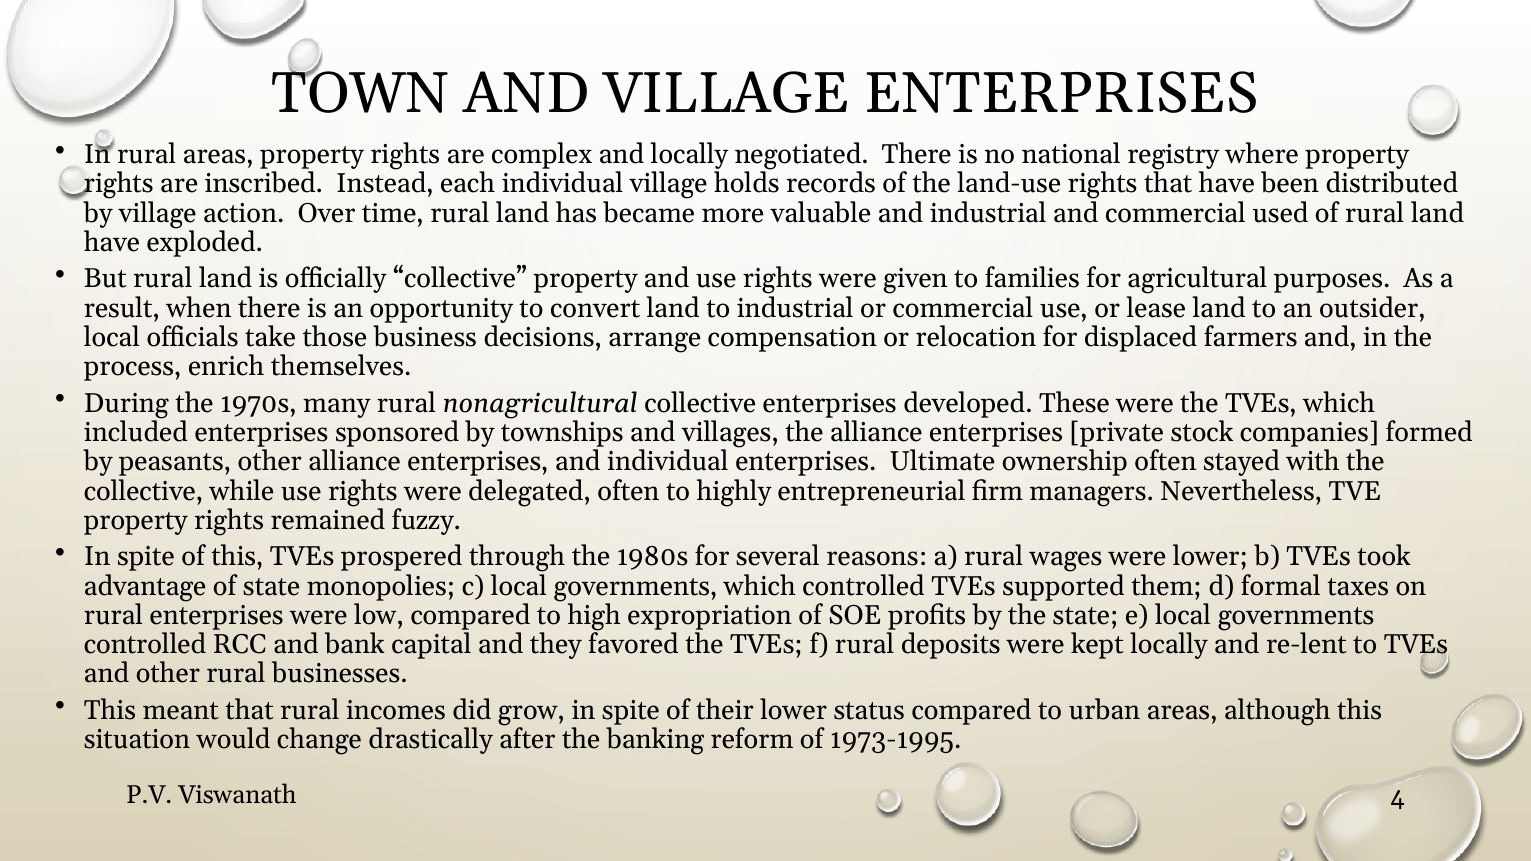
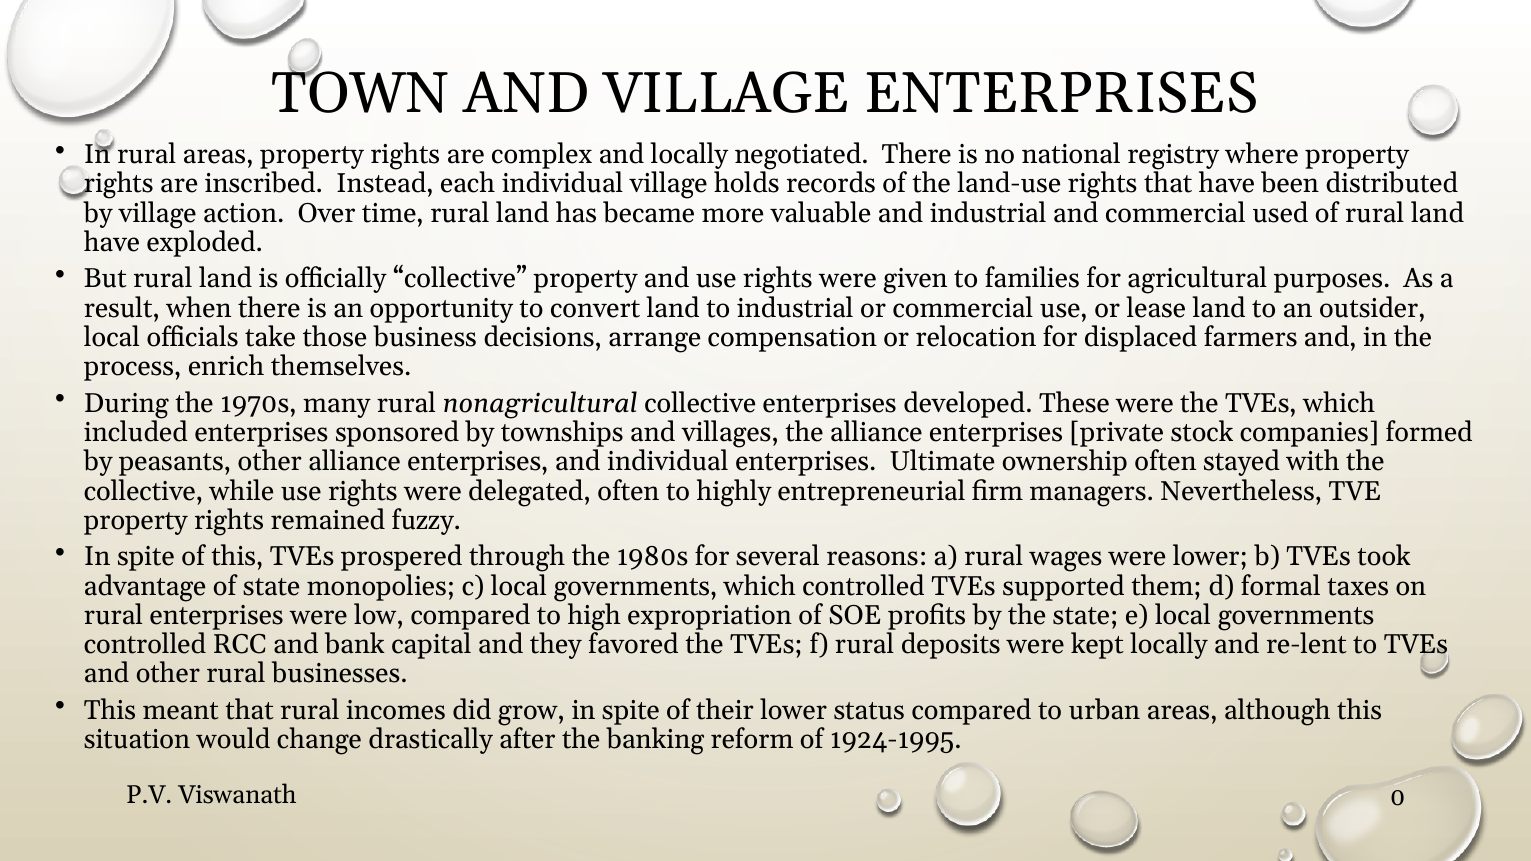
1973-1995: 1973-1995 -> 1924-1995 (896, 740)
4: 4 -> 0 (1398, 797)
